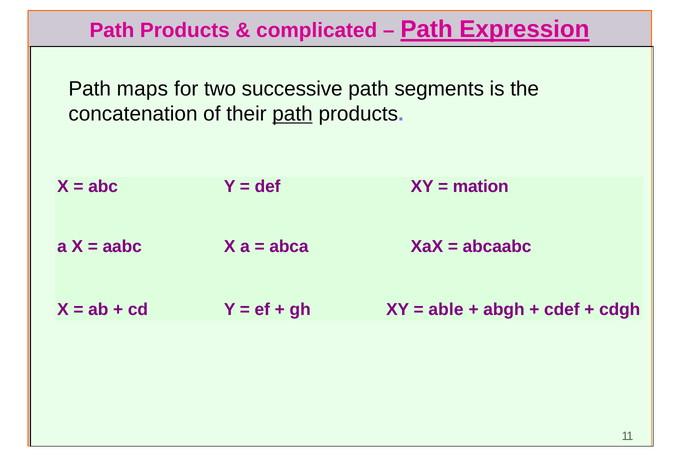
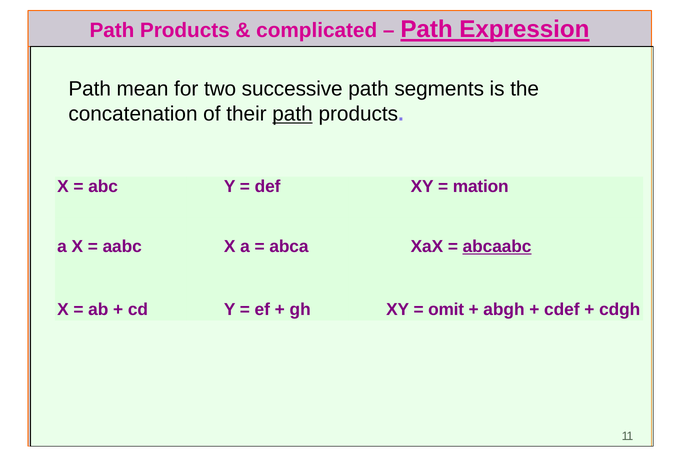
maps: maps -> mean (143, 89)
abcaabc underline: none -> present (497, 246)
able: able -> omit (446, 309)
